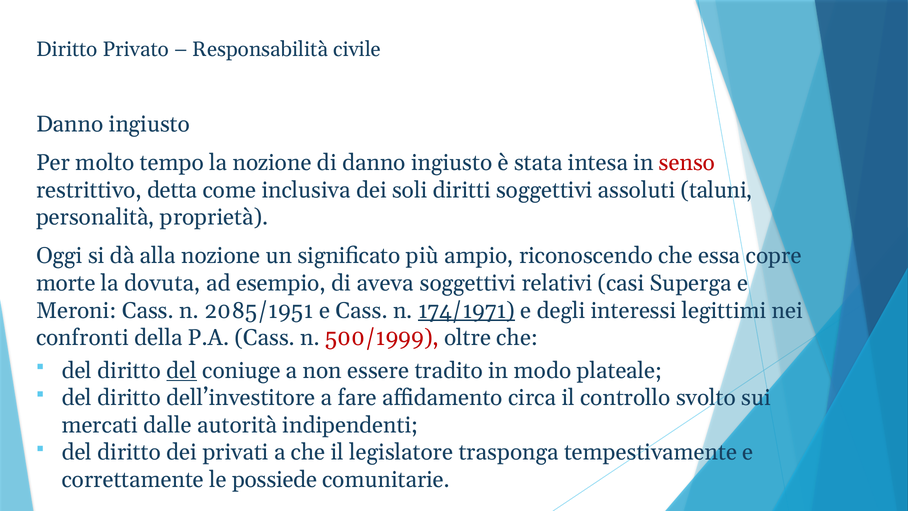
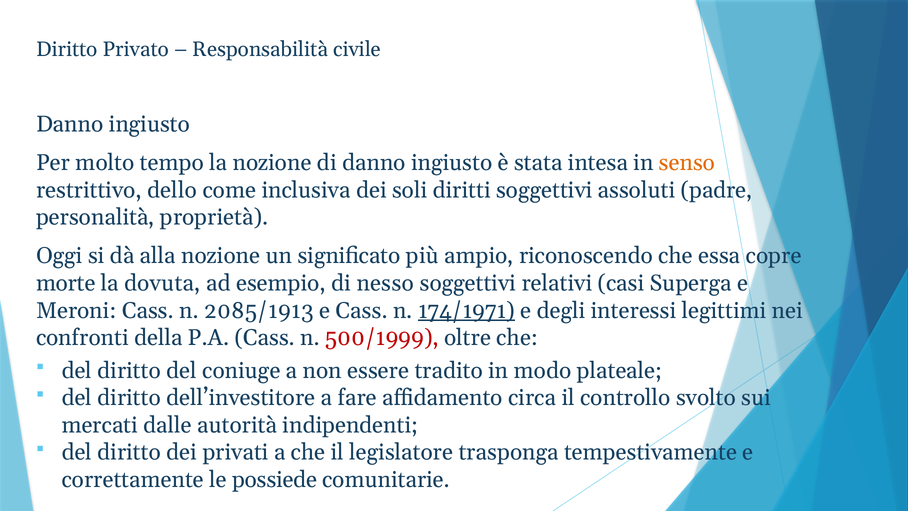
senso colour: red -> orange (687, 163)
detta: detta -> dello (172, 190)
taluni: taluni -> padre (717, 190)
aveva: aveva -> nesso (385, 283)
2085/1951: 2085/1951 -> 2085/1913 (259, 310)
del underline: present -> none (182, 371)
